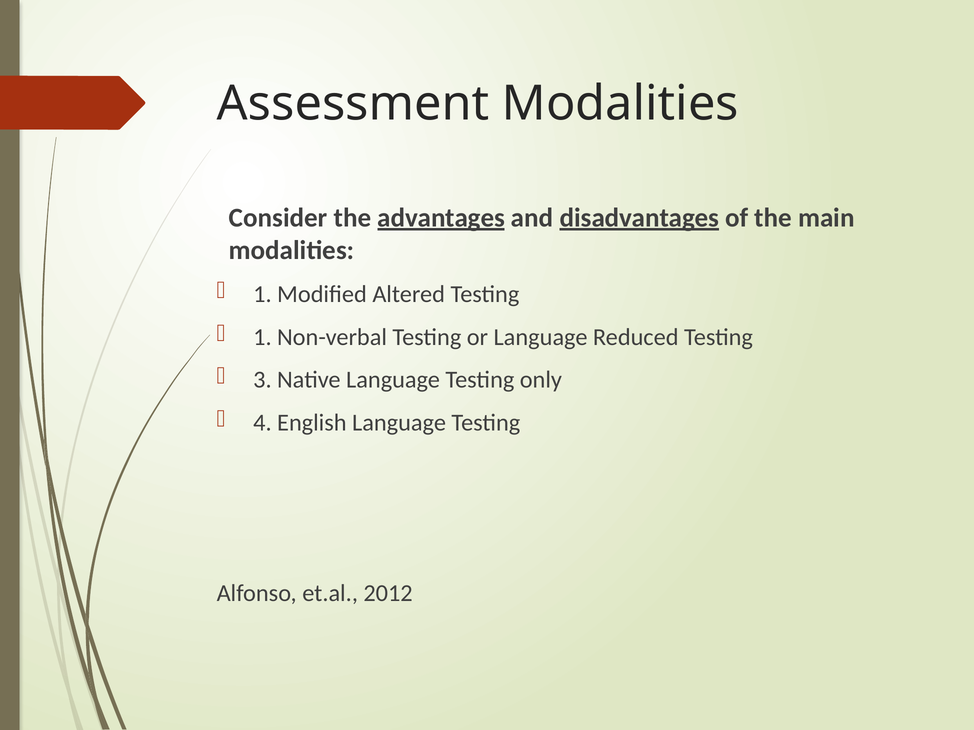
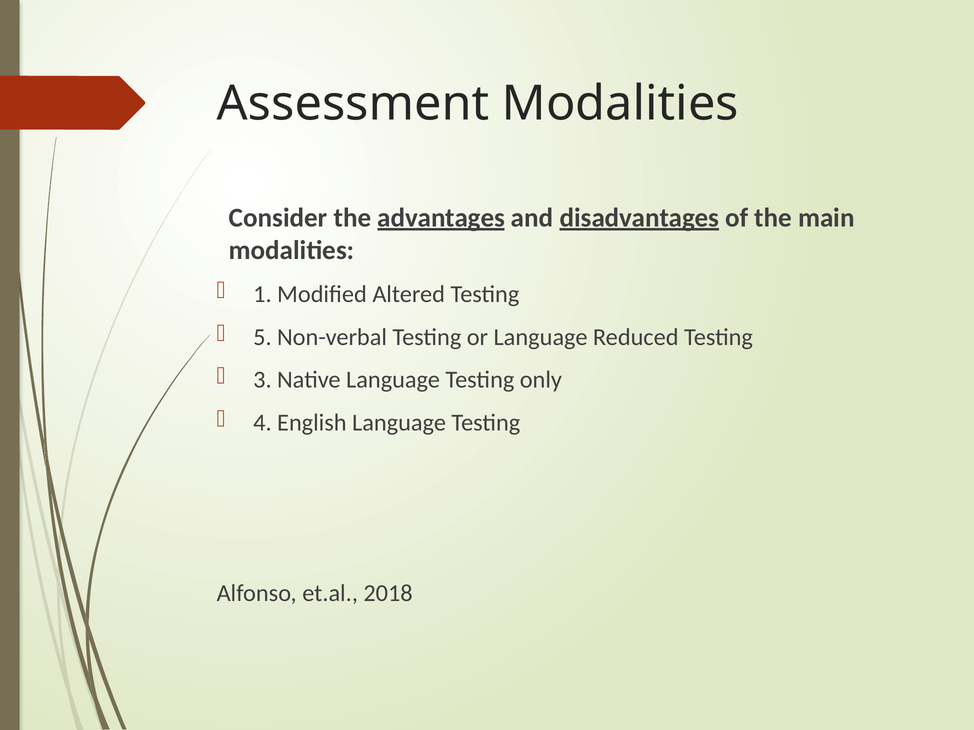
1: 1 -> 5 (262, 337)
2012: 2012 -> 2018 (388, 594)
